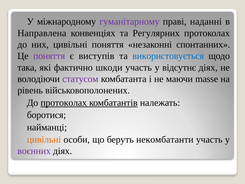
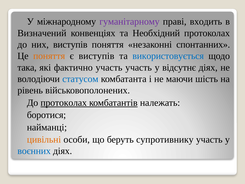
наданні: наданні -> входить (206, 22)
Направлена: Направлена -> Визначений (42, 33)
Регулярних: Регулярних -> Необхідний (156, 33)
них цивільні: цивільні -> виступів (70, 44)
поняття colour: purple -> orange (49, 56)
фактично шкоди: шкоди -> участь (109, 67)
статусом colour: purple -> blue (80, 79)
masse: masse -> шість (207, 79)
некомбатанти: некомбатанти -> супротивнику (165, 139)
воєнних colour: purple -> blue (34, 151)
